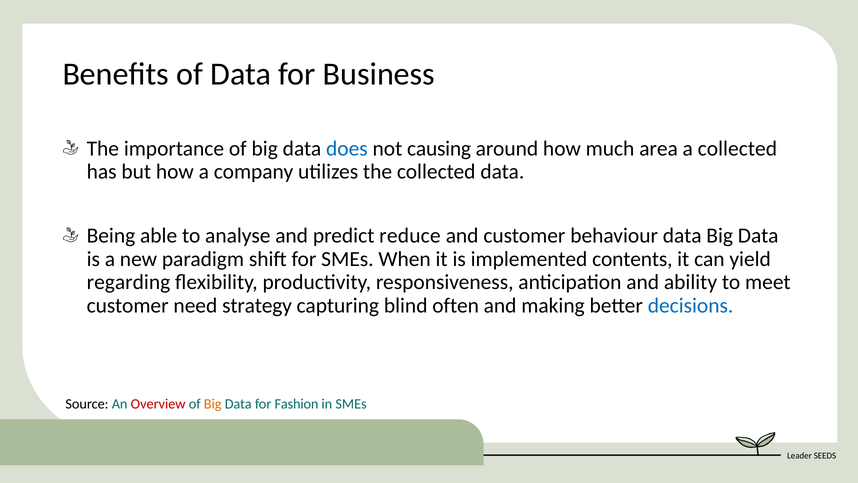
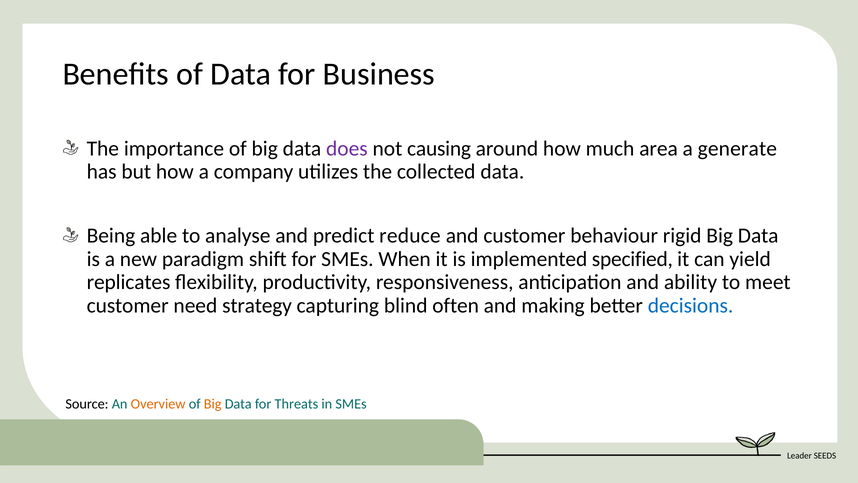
does colour: blue -> purple (347, 148)
a collected: collected -> generate (737, 148)
behaviour data: data -> rigid (682, 236)
contents: contents -> specified (632, 259)
regarding: regarding -> replicates (129, 282)
Overview colour: red -> orange (158, 404)
Fashion: Fashion -> Threats (296, 404)
